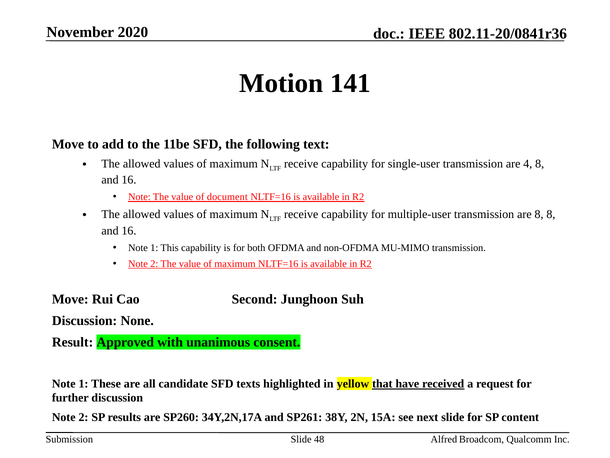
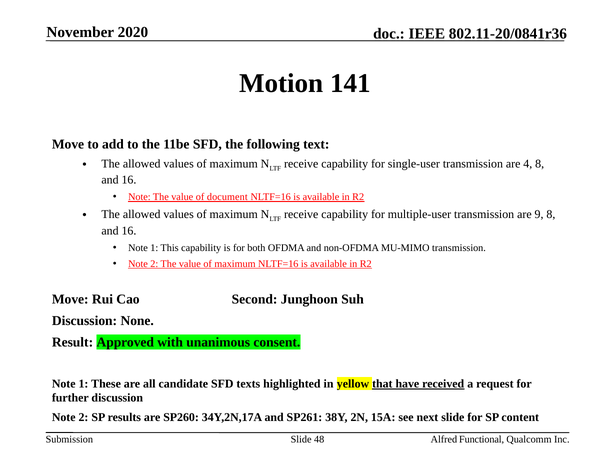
are 8: 8 -> 9 (539, 214)
Broadcom: Broadcom -> Functional (482, 439)
